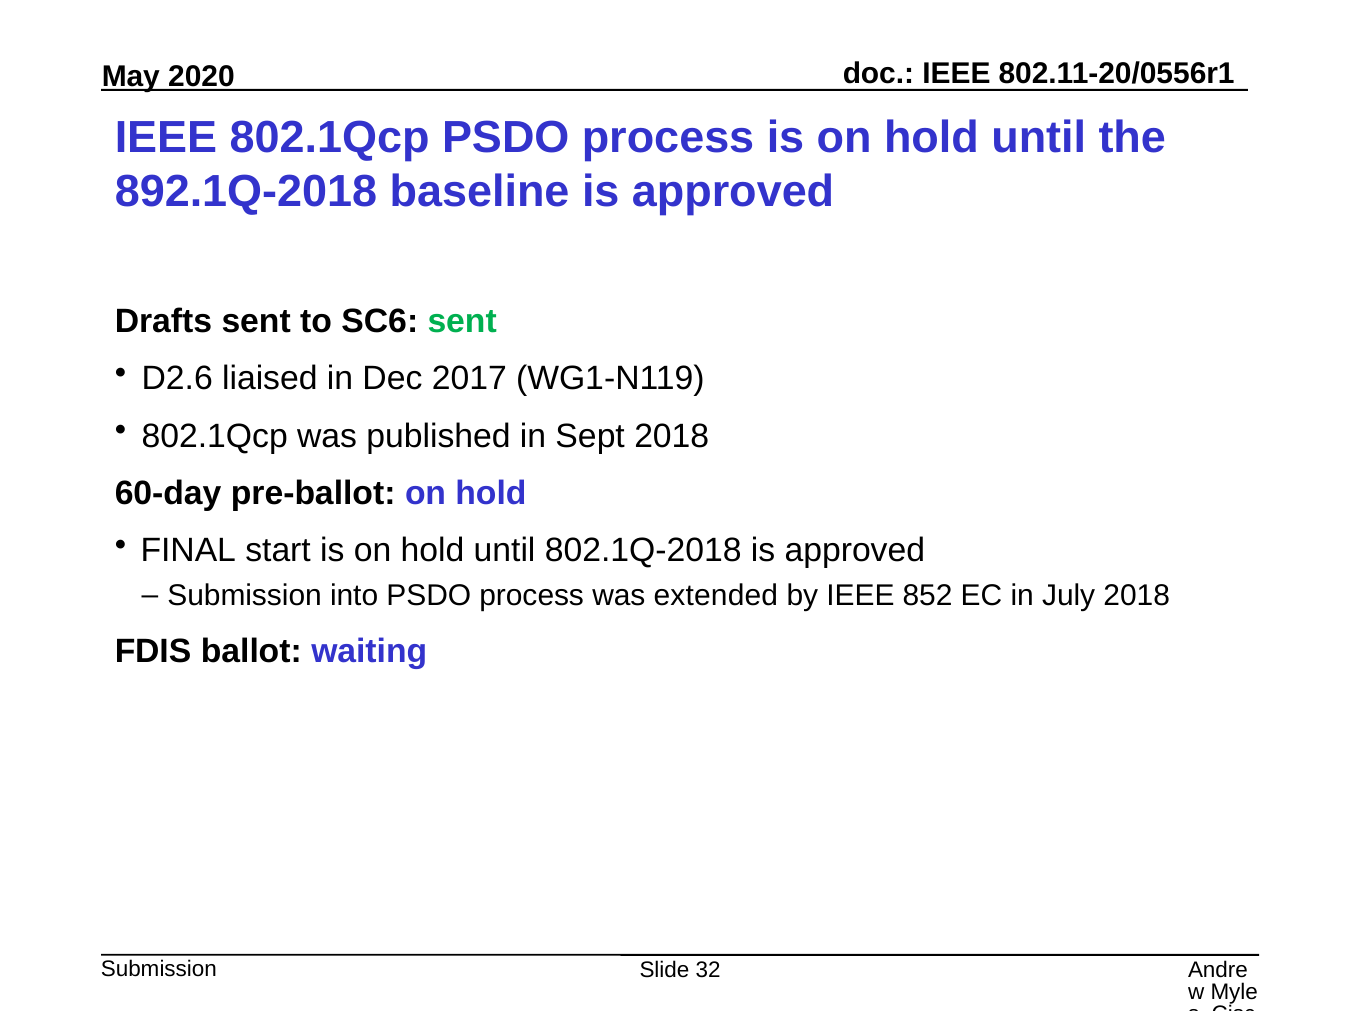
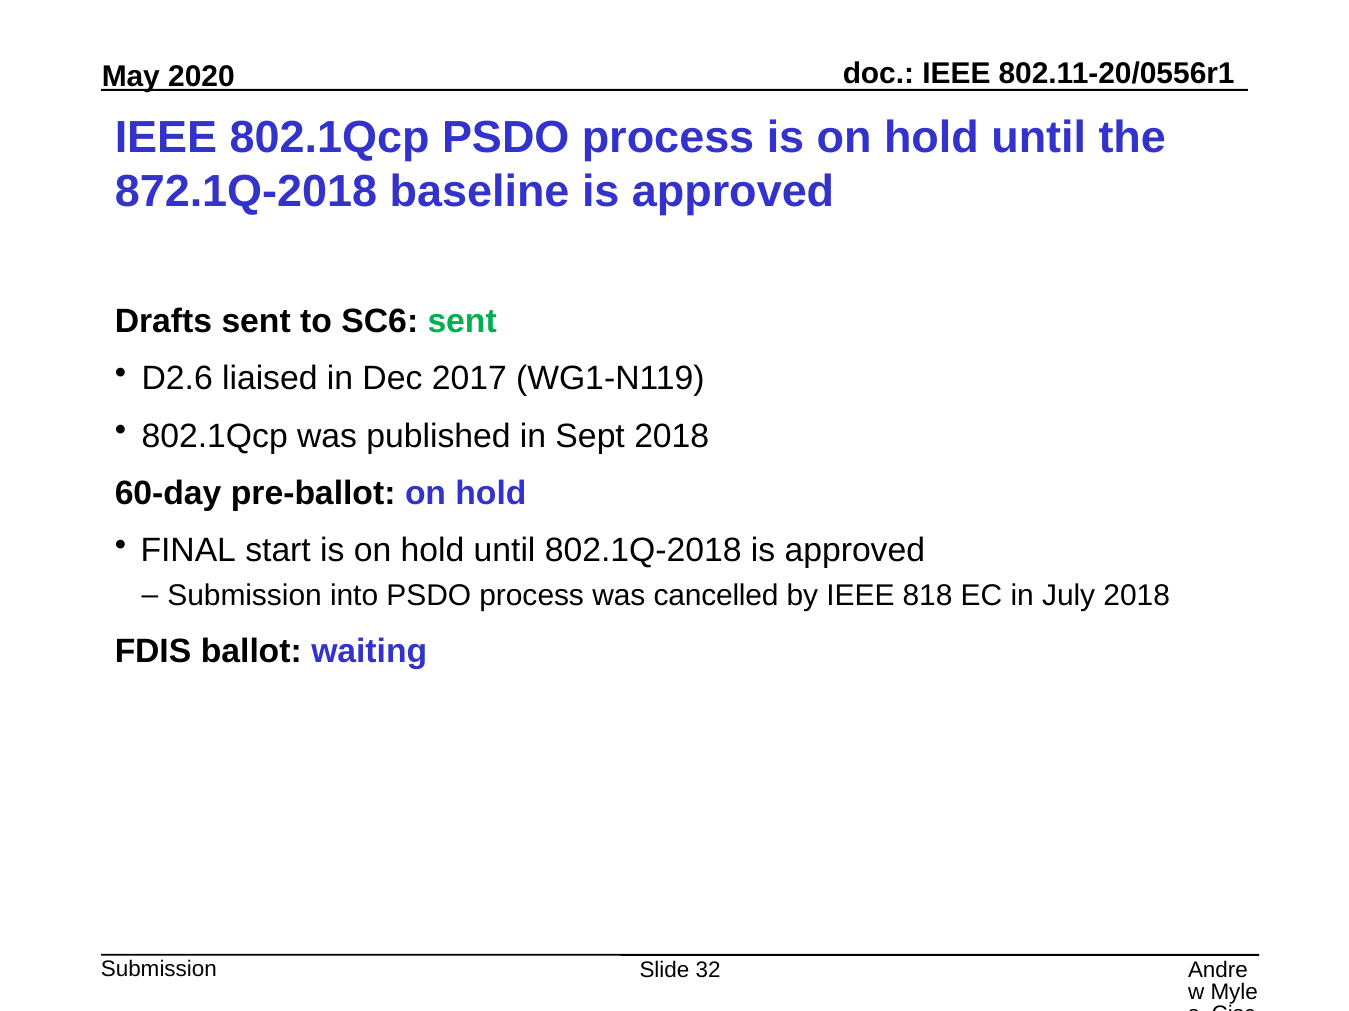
892.1Q-2018: 892.1Q-2018 -> 872.1Q-2018 (246, 192)
extended: extended -> cancelled (716, 597)
852: 852 -> 818 (928, 597)
